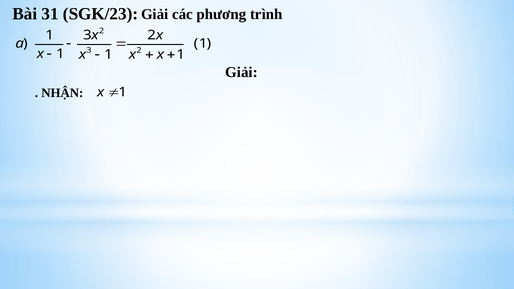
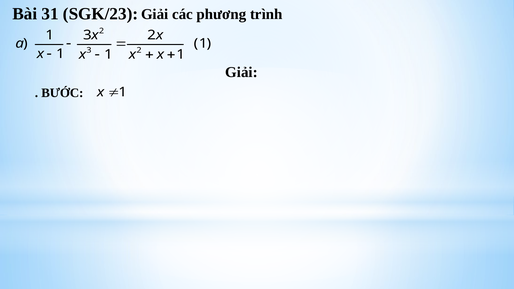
NHẬN: NHẬN -> BƯỚC (62, 93)
